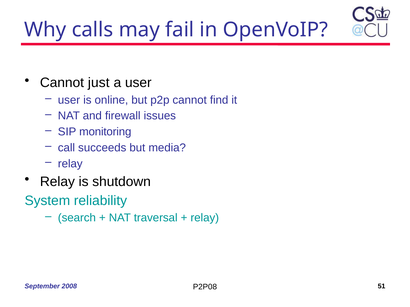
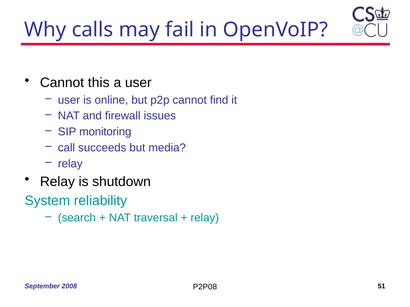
just: just -> this (99, 83)
